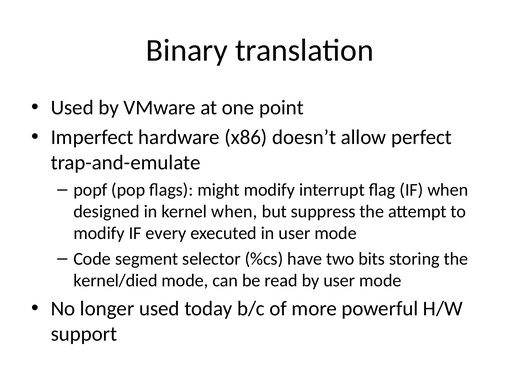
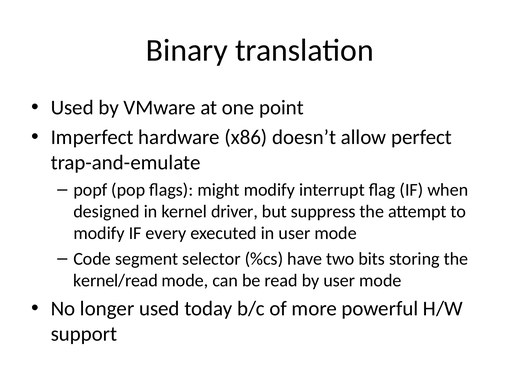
kernel when: when -> driver (234, 211)
kernel/died: kernel/died -> kernel/read (116, 280)
